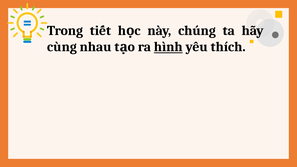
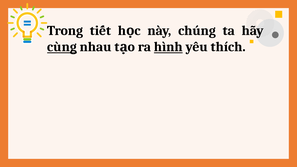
cùng underline: none -> present (62, 47)
